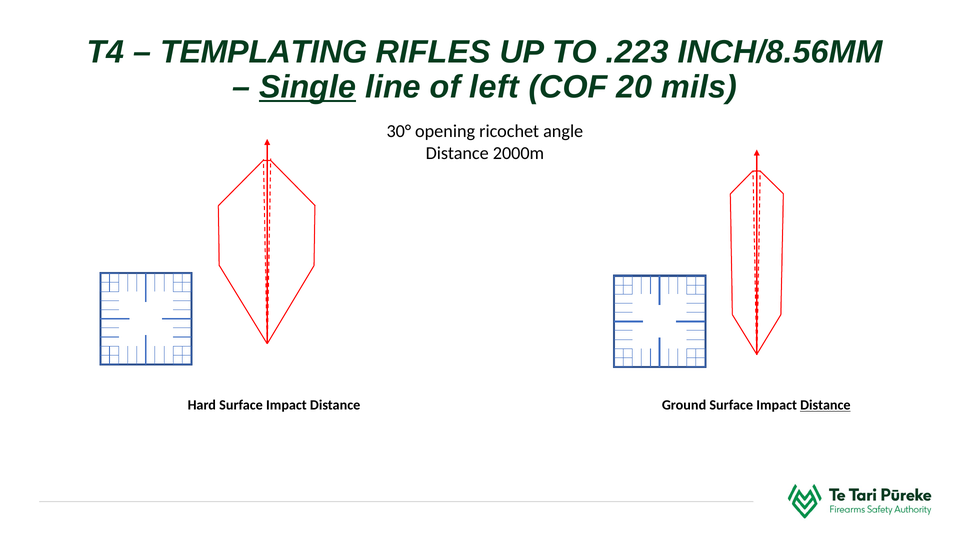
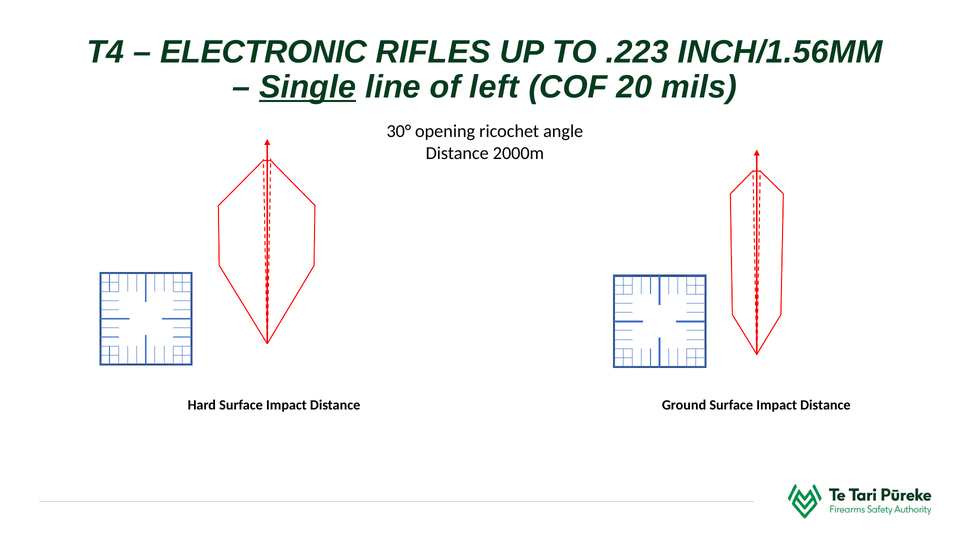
TEMPLATING: TEMPLATING -> ELECTRONIC (264, 52)
INCH/8.56MM: INCH/8.56MM -> INCH/1.56MM (780, 52)
Distance underline: present -> none (825, 405)
